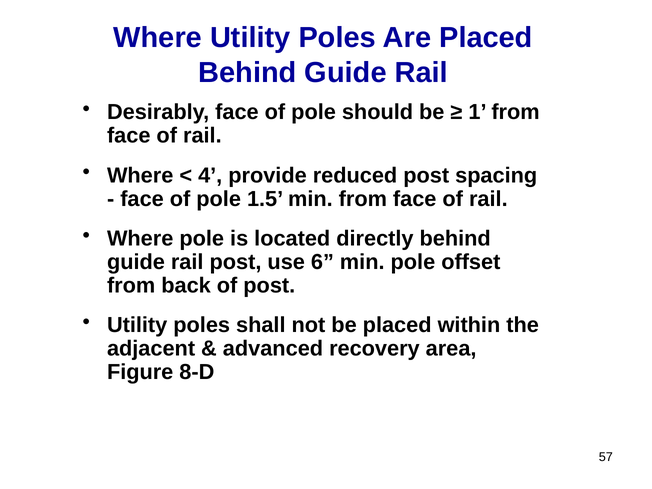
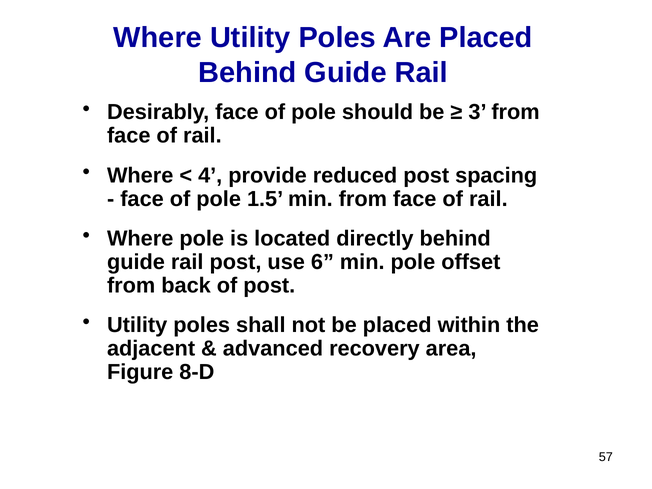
1: 1 -> 3 (478, 112)
